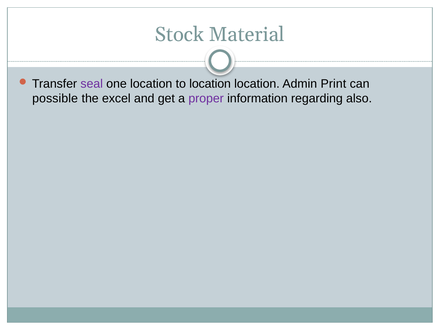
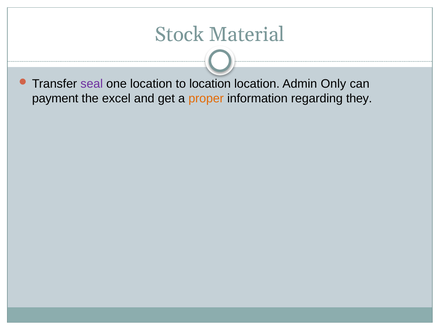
Print: Print -> Only (333, 84)
possible: possible -> payment (55, 99)
proper colour: purple -> orange (206, 99)
also: also -> they (359, 99)
